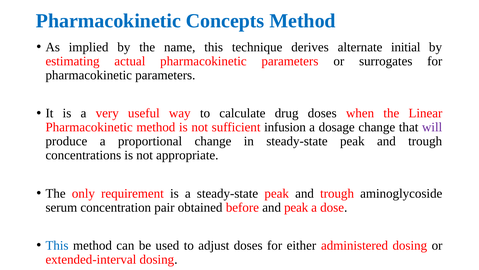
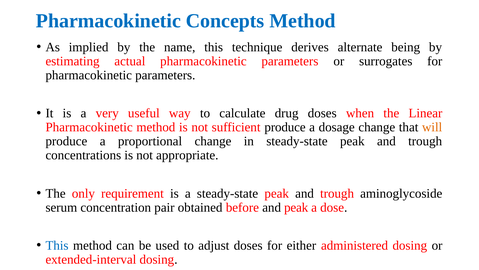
initial: initial -> being (406, 47)
sufficient infusion: infusion -> produce (285, 127)
will colour: purple -> orange (432, 127)
